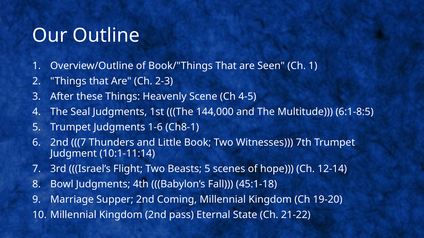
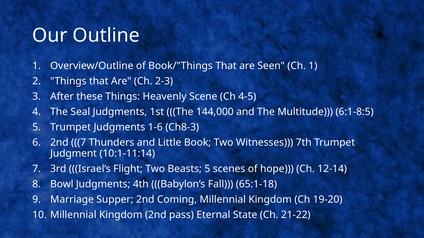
Ch8-1: Ch8-1 -> Ch8-3 (182, 127)
45:1-18: 45:1-18 -> 65:1-18 (256, 184)
